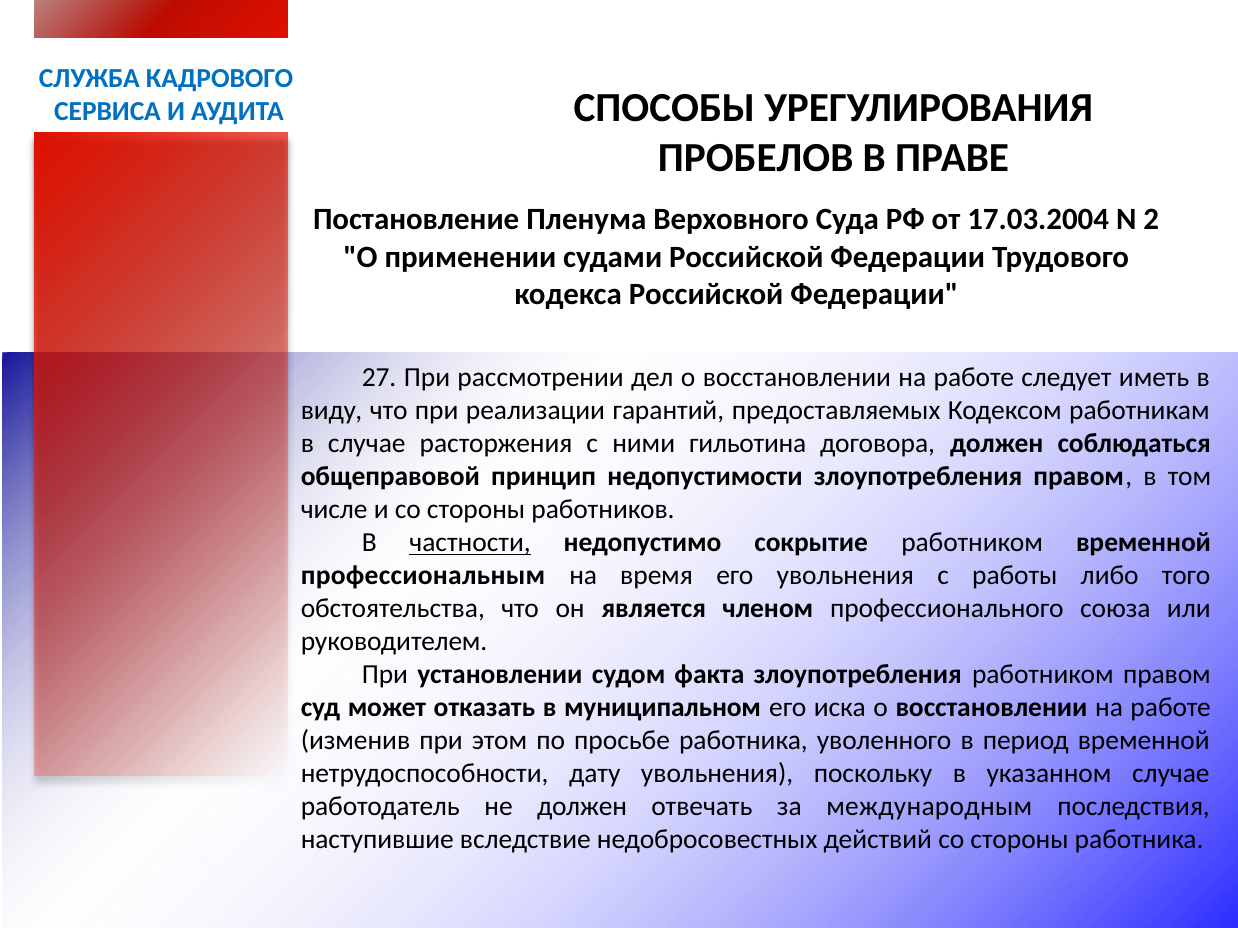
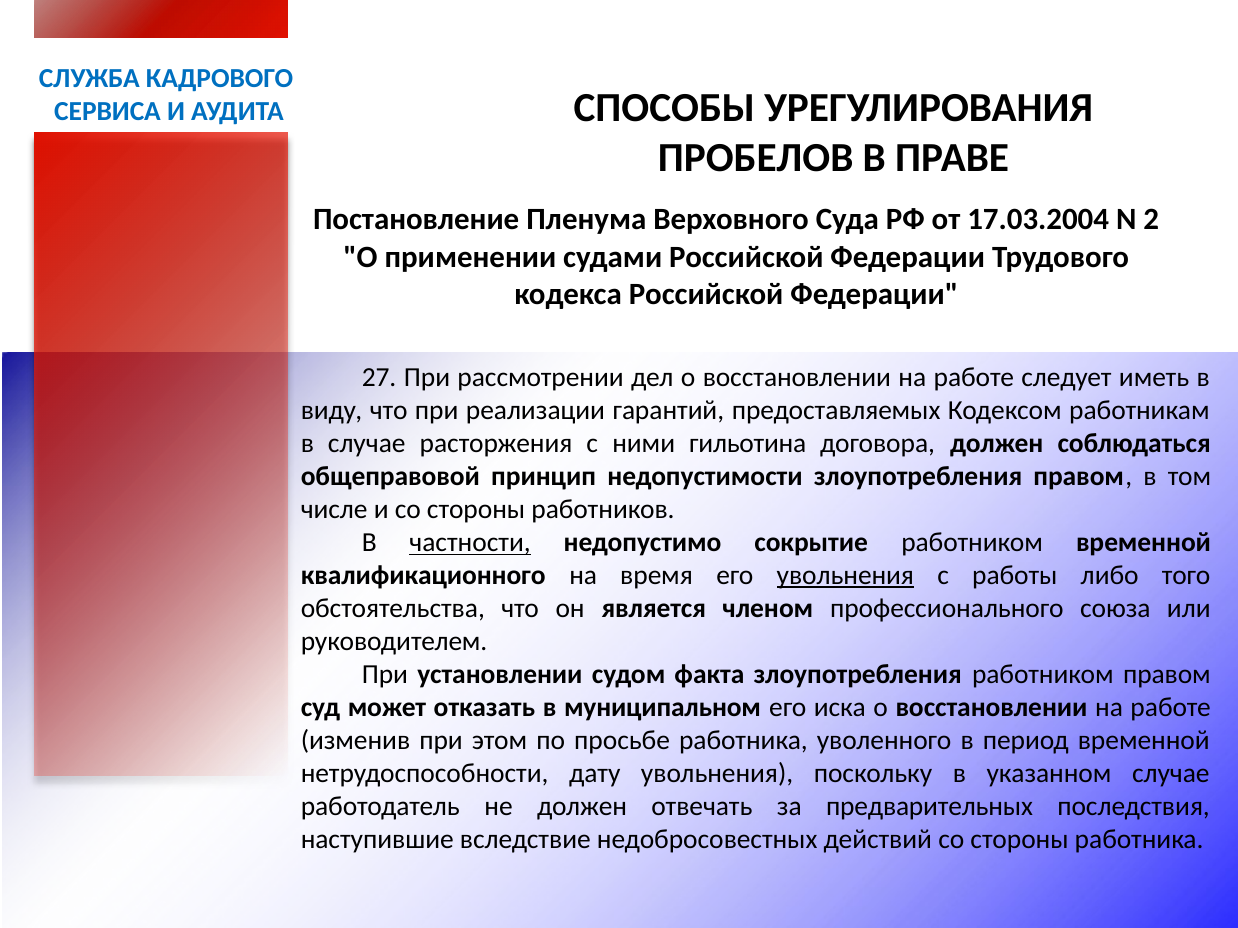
профессиональным: профессиональным -> квалификационного (423, 576)
увольнения underline: none -> present (845, 576)
международным: международным -> предварительных (929, 807)
